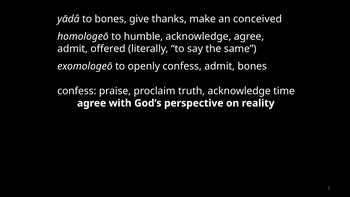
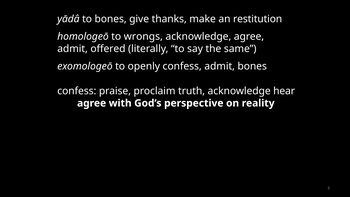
conceived: conceived -> restitution (258, 19)
humble: humble -> wrongs (143, 37)
time: time -> hear (284, 91)
